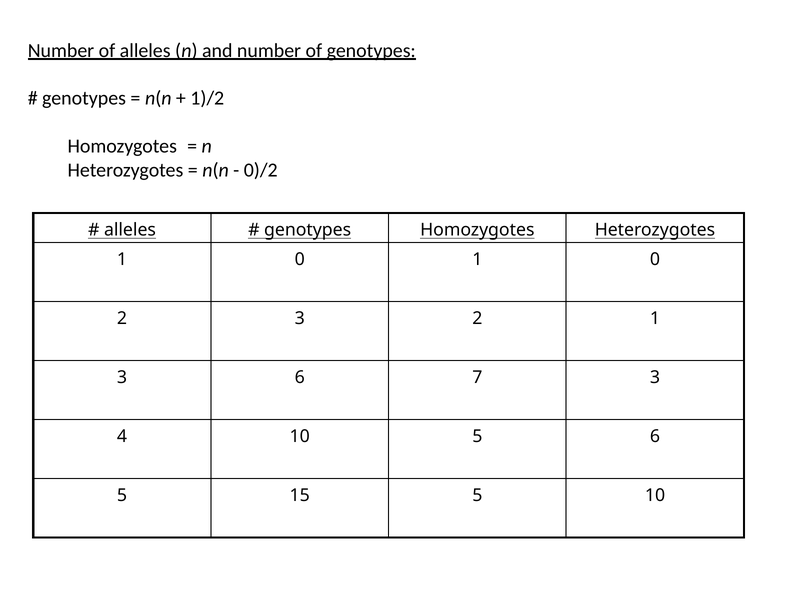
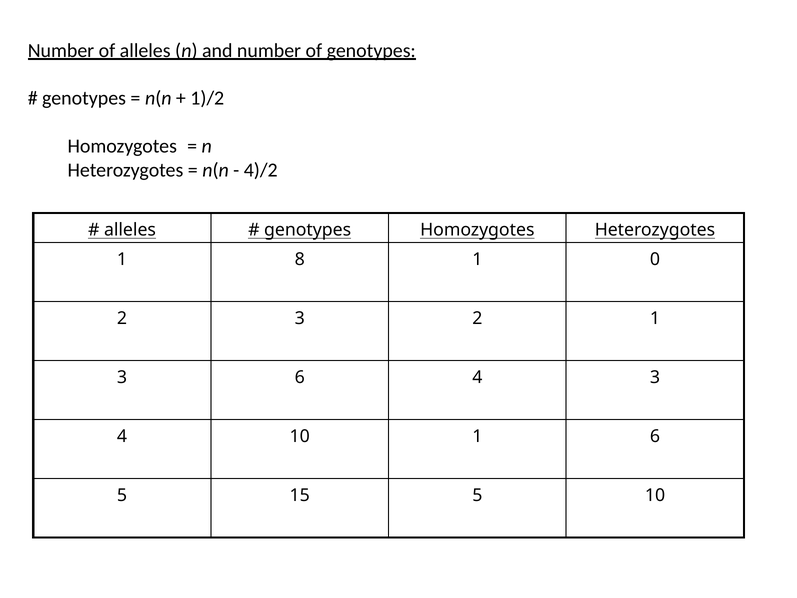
0)/2: 0)/2 -> 4)/2 (261, 170)
0: 0 -> 8 (300, 259)
6 7: 7 -> 4 (477, 377)
10 5: 5 -> 1 (477, 436)
